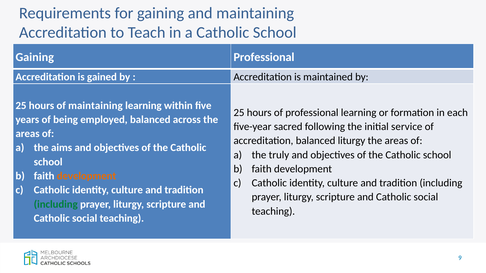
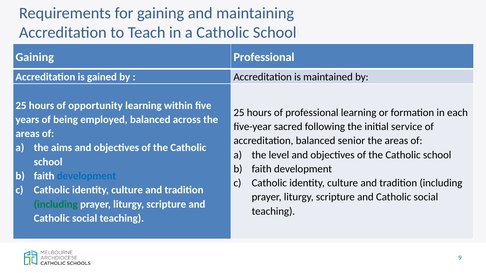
of maintaining: maintaining -> opportunity (95, 106)
balanced liturgy: liturgy -> senior (351, 141)
truly: truly -> level (279, 155)
development colour: orange -> blue (86, 176)
